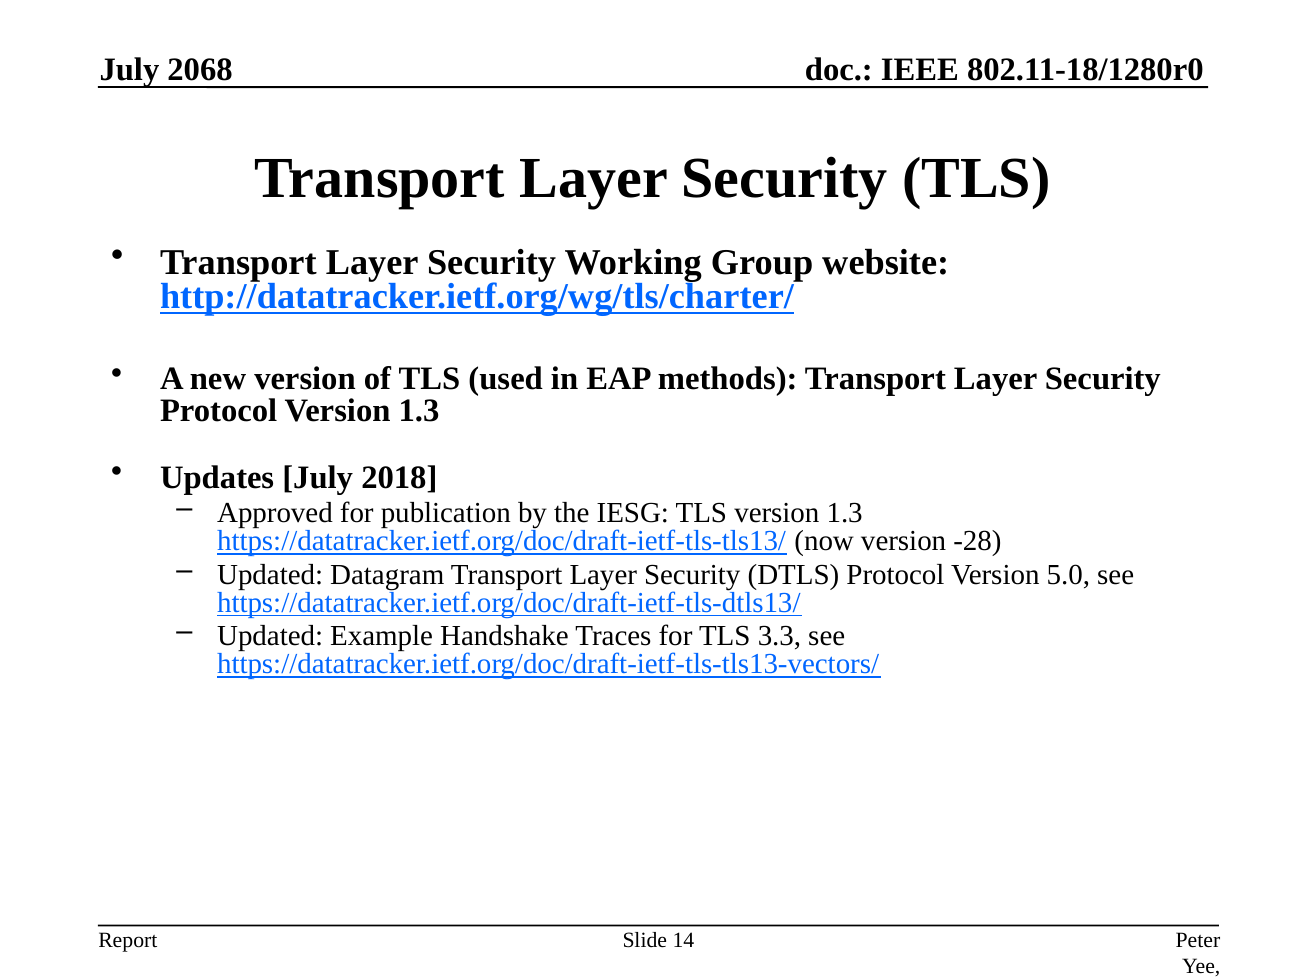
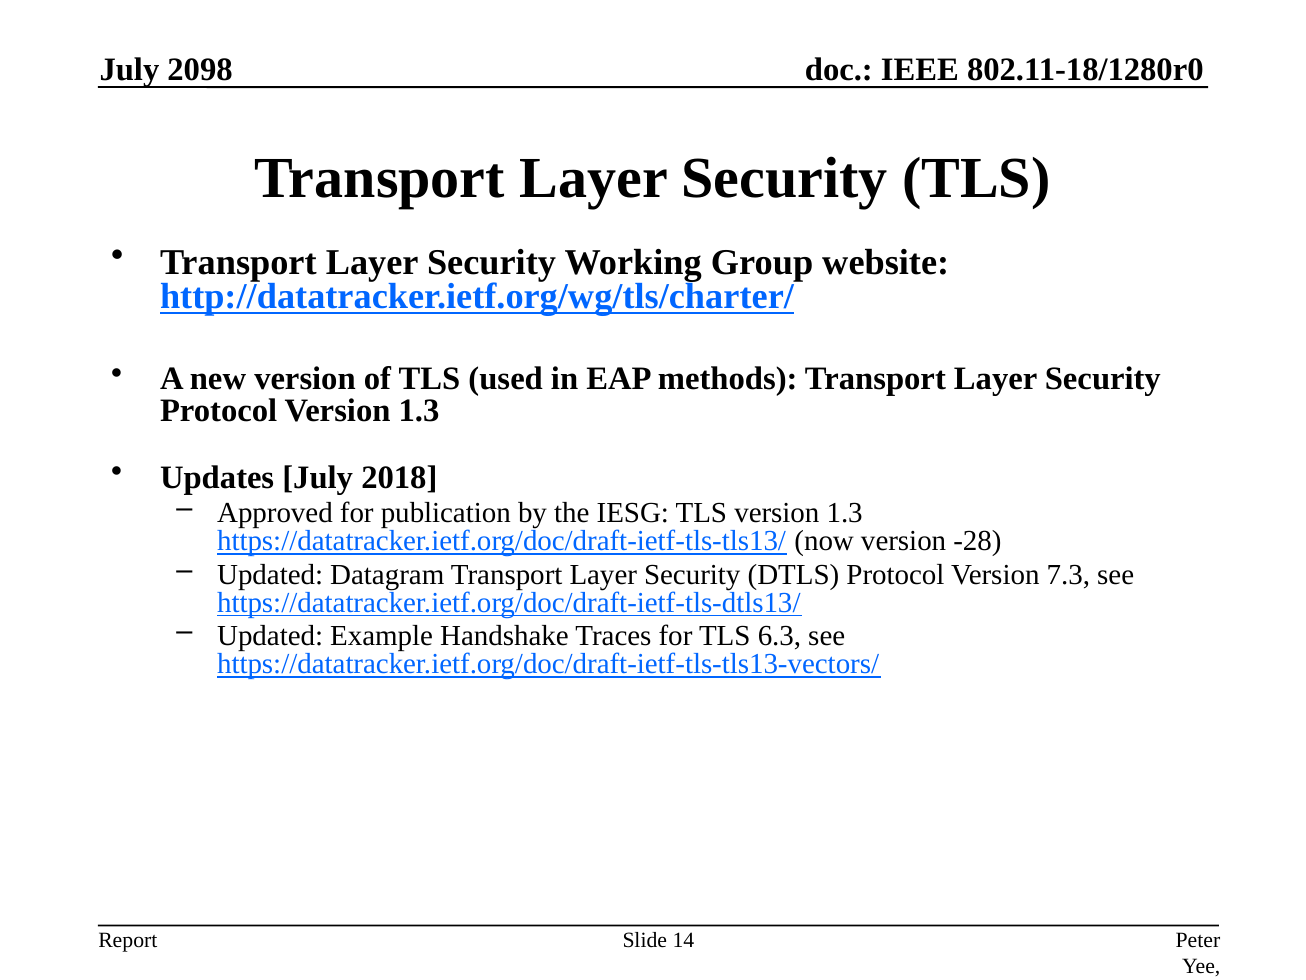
2068: 2068 -> 2098 (200, 70)
5.0: 5.0 -> 7.3 (1068, 574)
3.3: 3.3 -> 6.3 (779, 636)
